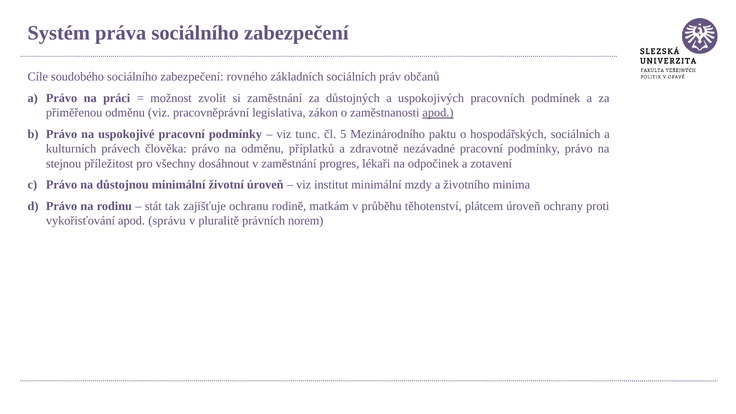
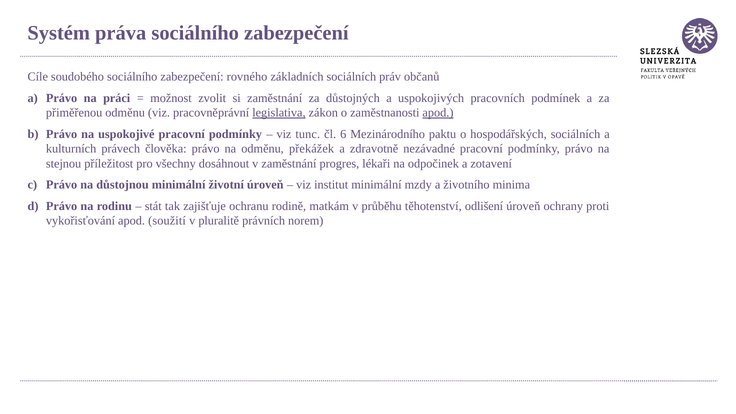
legislativa underline: none -> present (279, 113)
5: 5 -> 6 (343, 134)
příplatků: příplatků -> překážek (312, 149)
plátcem: plátcem -> odlišení (484, 206)
správu: správu -> soužití (167, 221)
